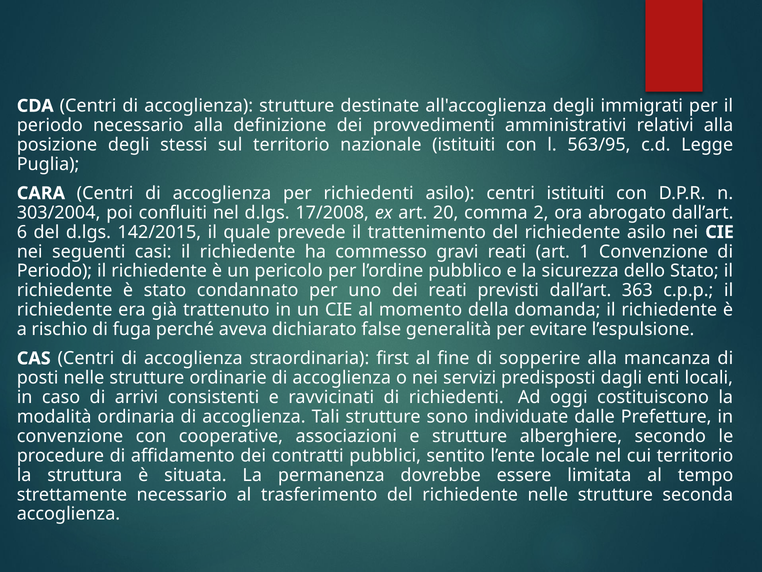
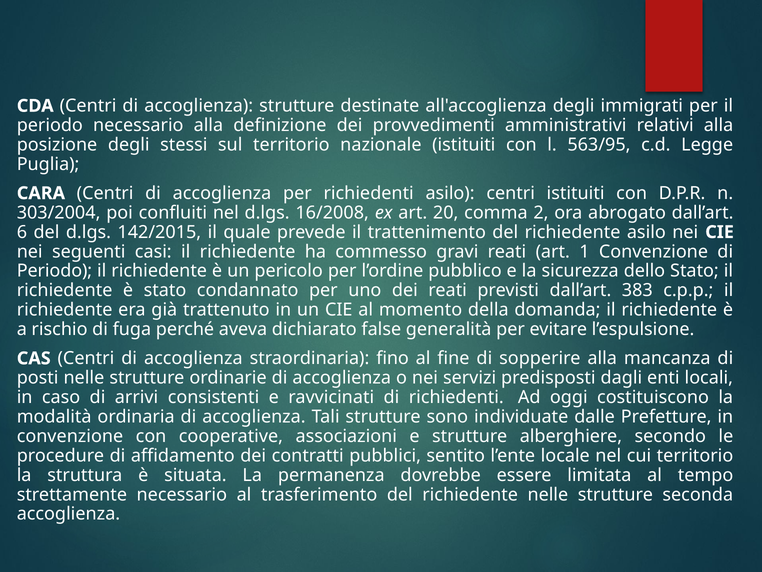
17/2008: 17/2008 -> 16/2008 (332, 212)
363: 363 -> 383 (637, 290)
first: first -> fino (393, 358)
